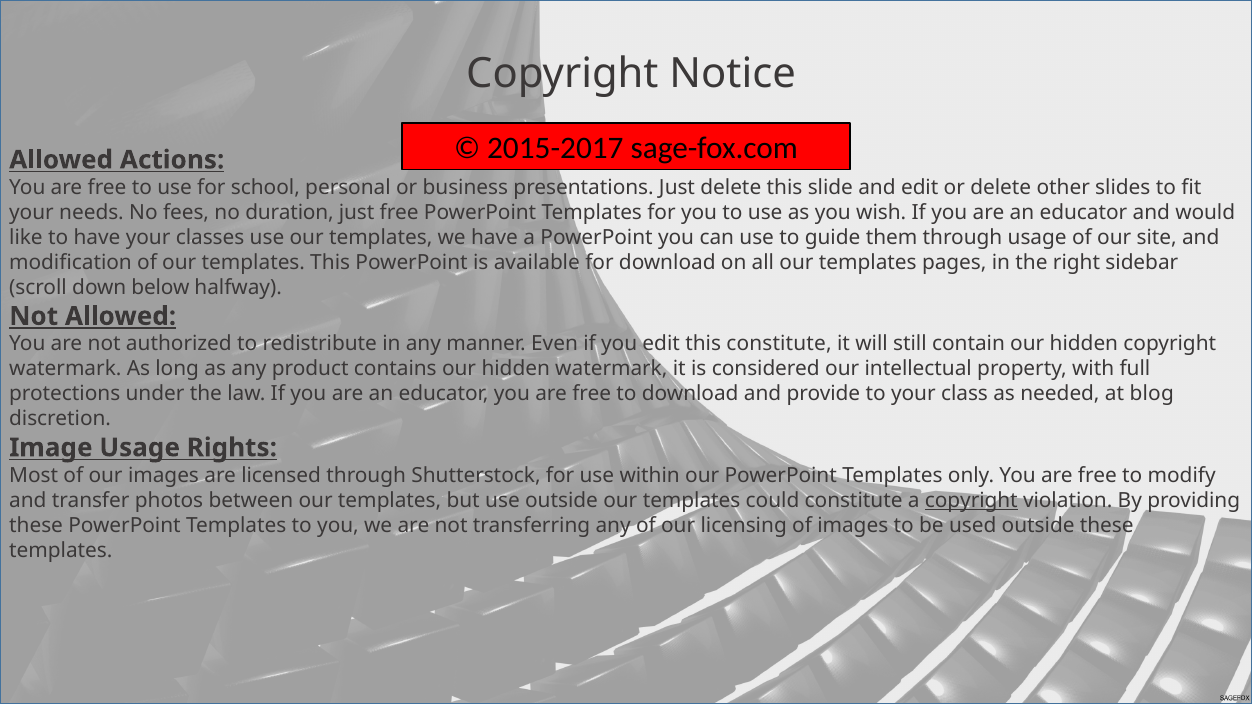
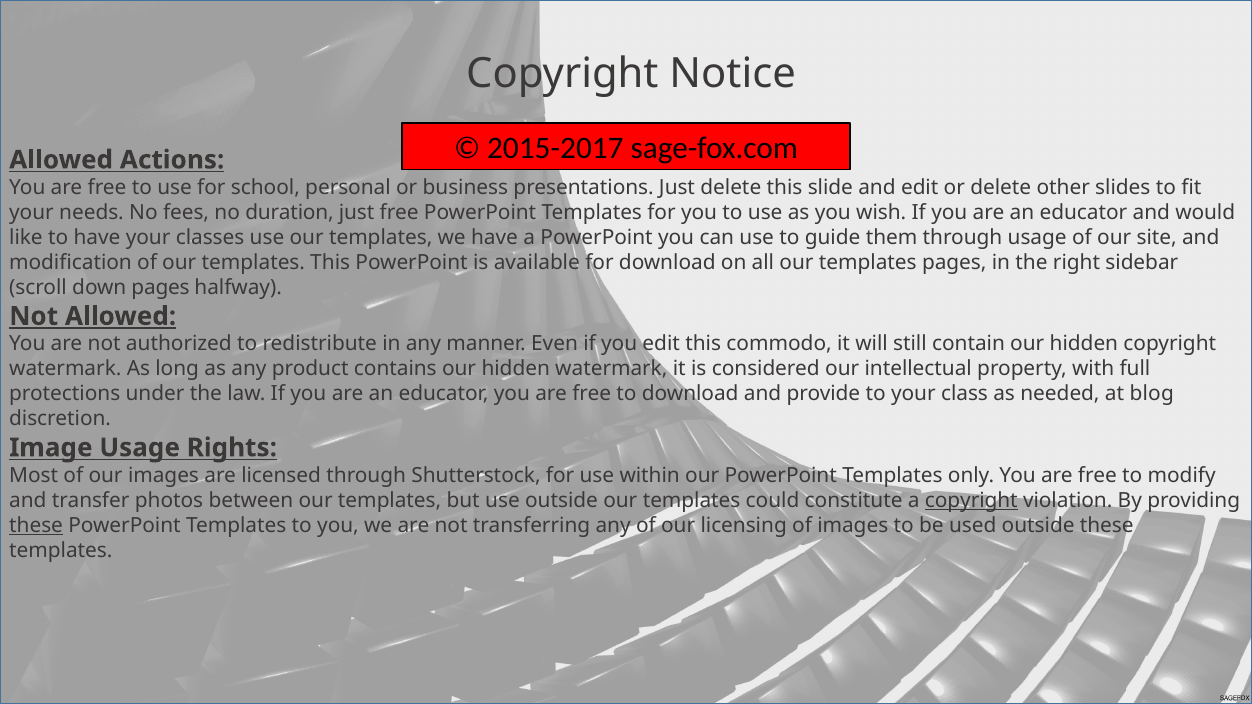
down below: below -> pages (161, 288)
this constitute: constitute -> commodo (779, 344)
these underline: none -> present (36, 526)
